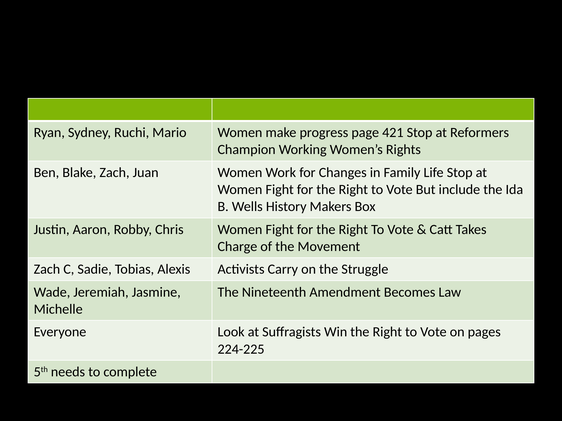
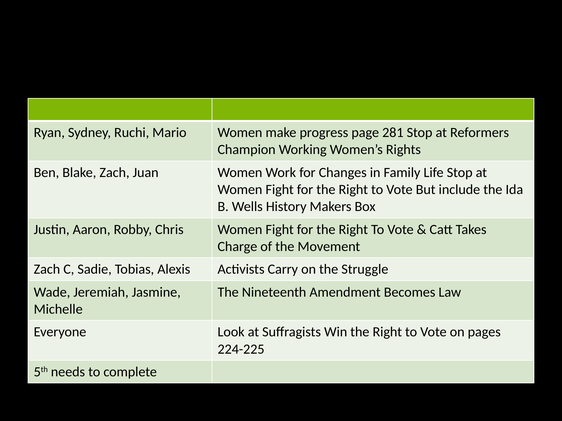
421: 421 -> 281 (393, 133)
